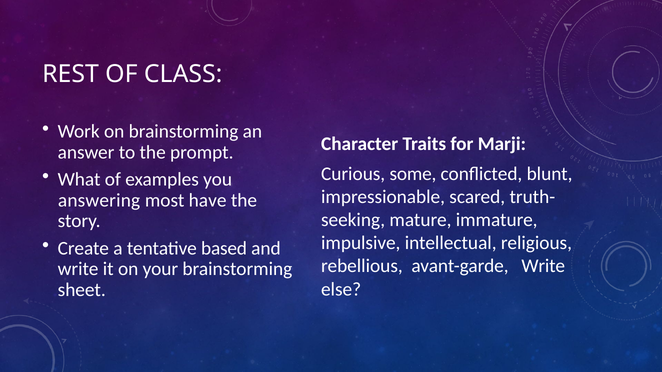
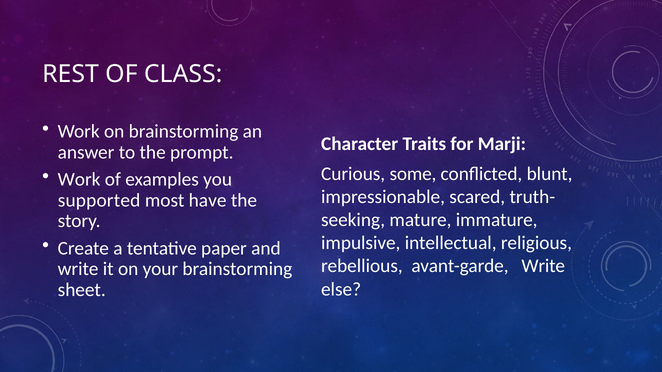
What: What -> Work (79, 180)
answering: answering -> supported (99, 200)
based: based -> paper (224, 248)
